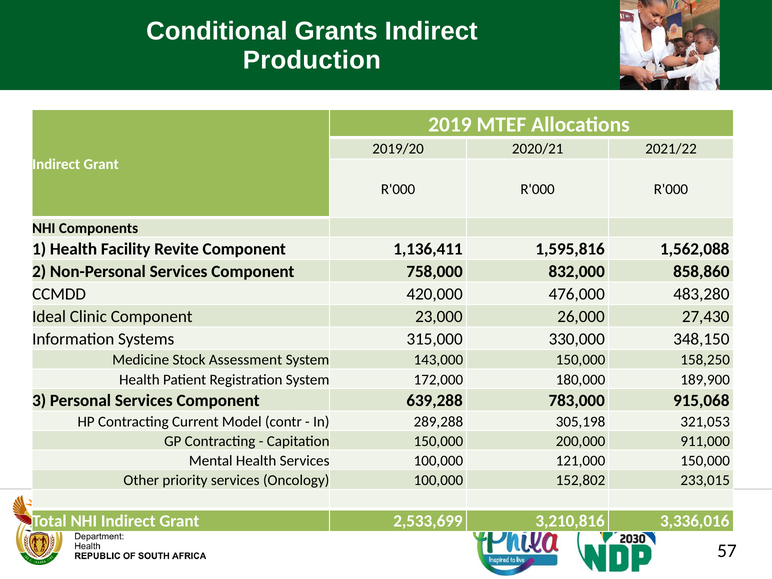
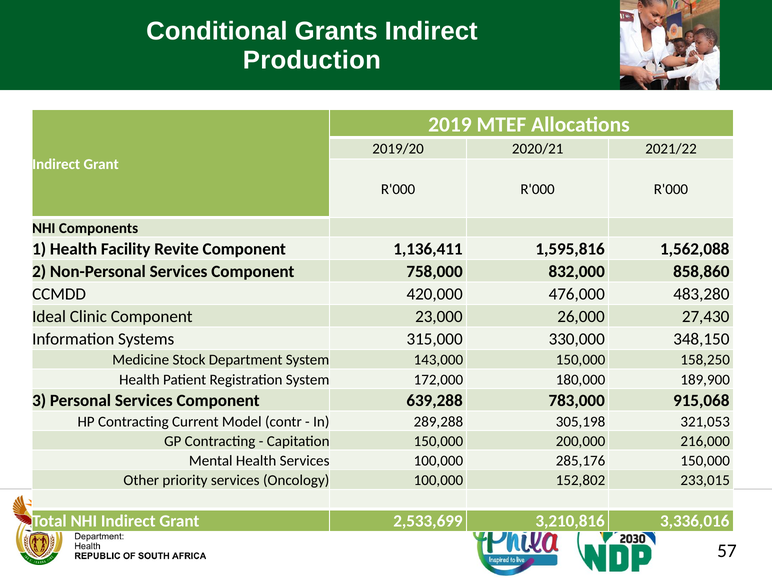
Assessment: Assessment -> Department (246, 360)
911,000: 911,000 -> 216,000 (705, 441)
121,000: 121,000 -> 285,176 (581, 461)
